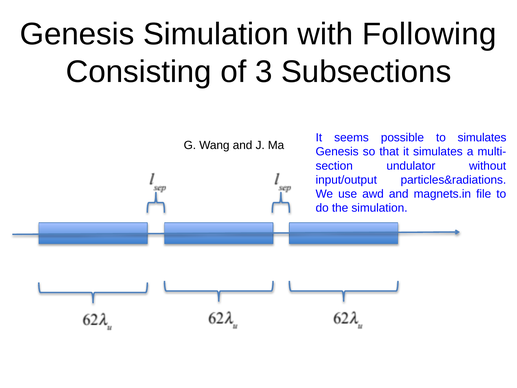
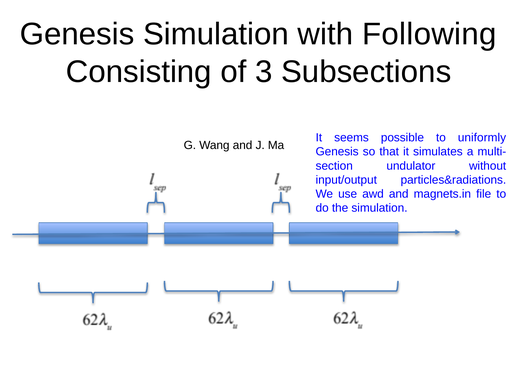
to simulates: simulates -> uniformly (482, 138)
